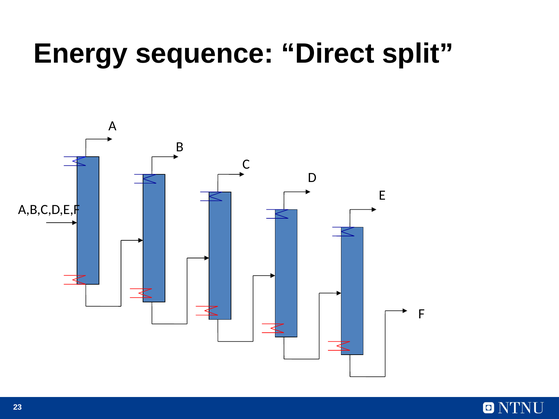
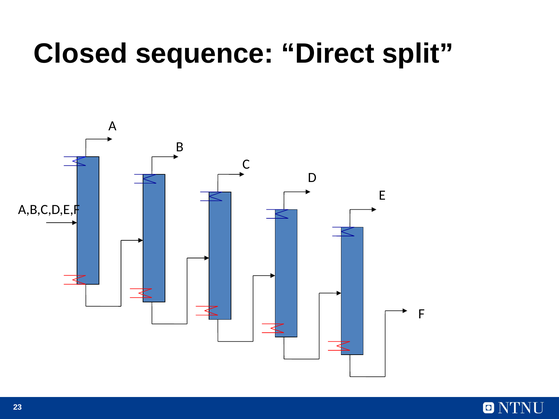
Energy: Energy -> Closed (81, 54)
